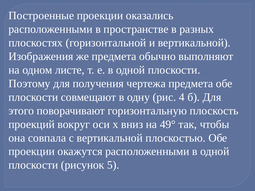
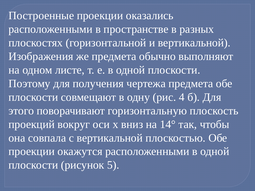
49°: 49° -> 14° (168, 124)
